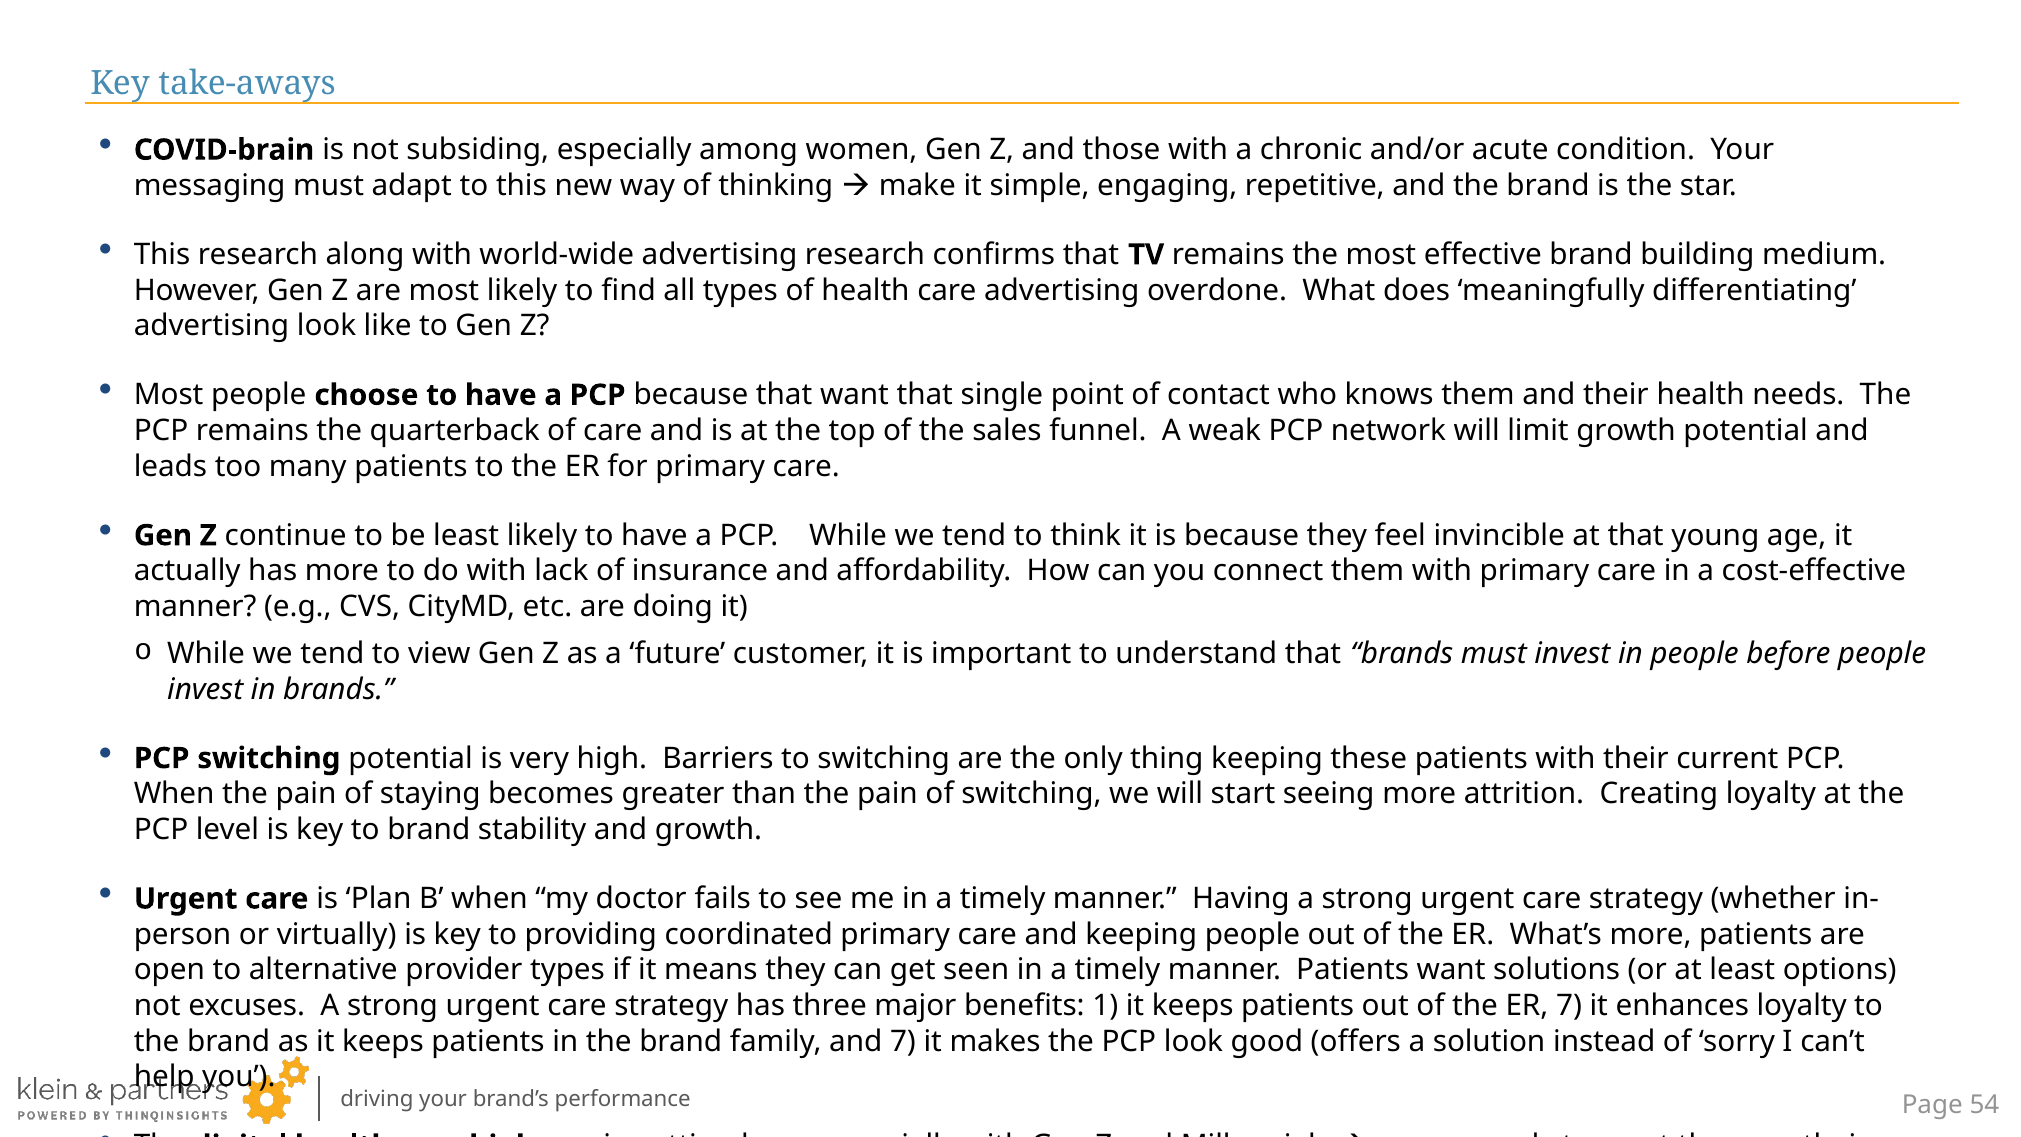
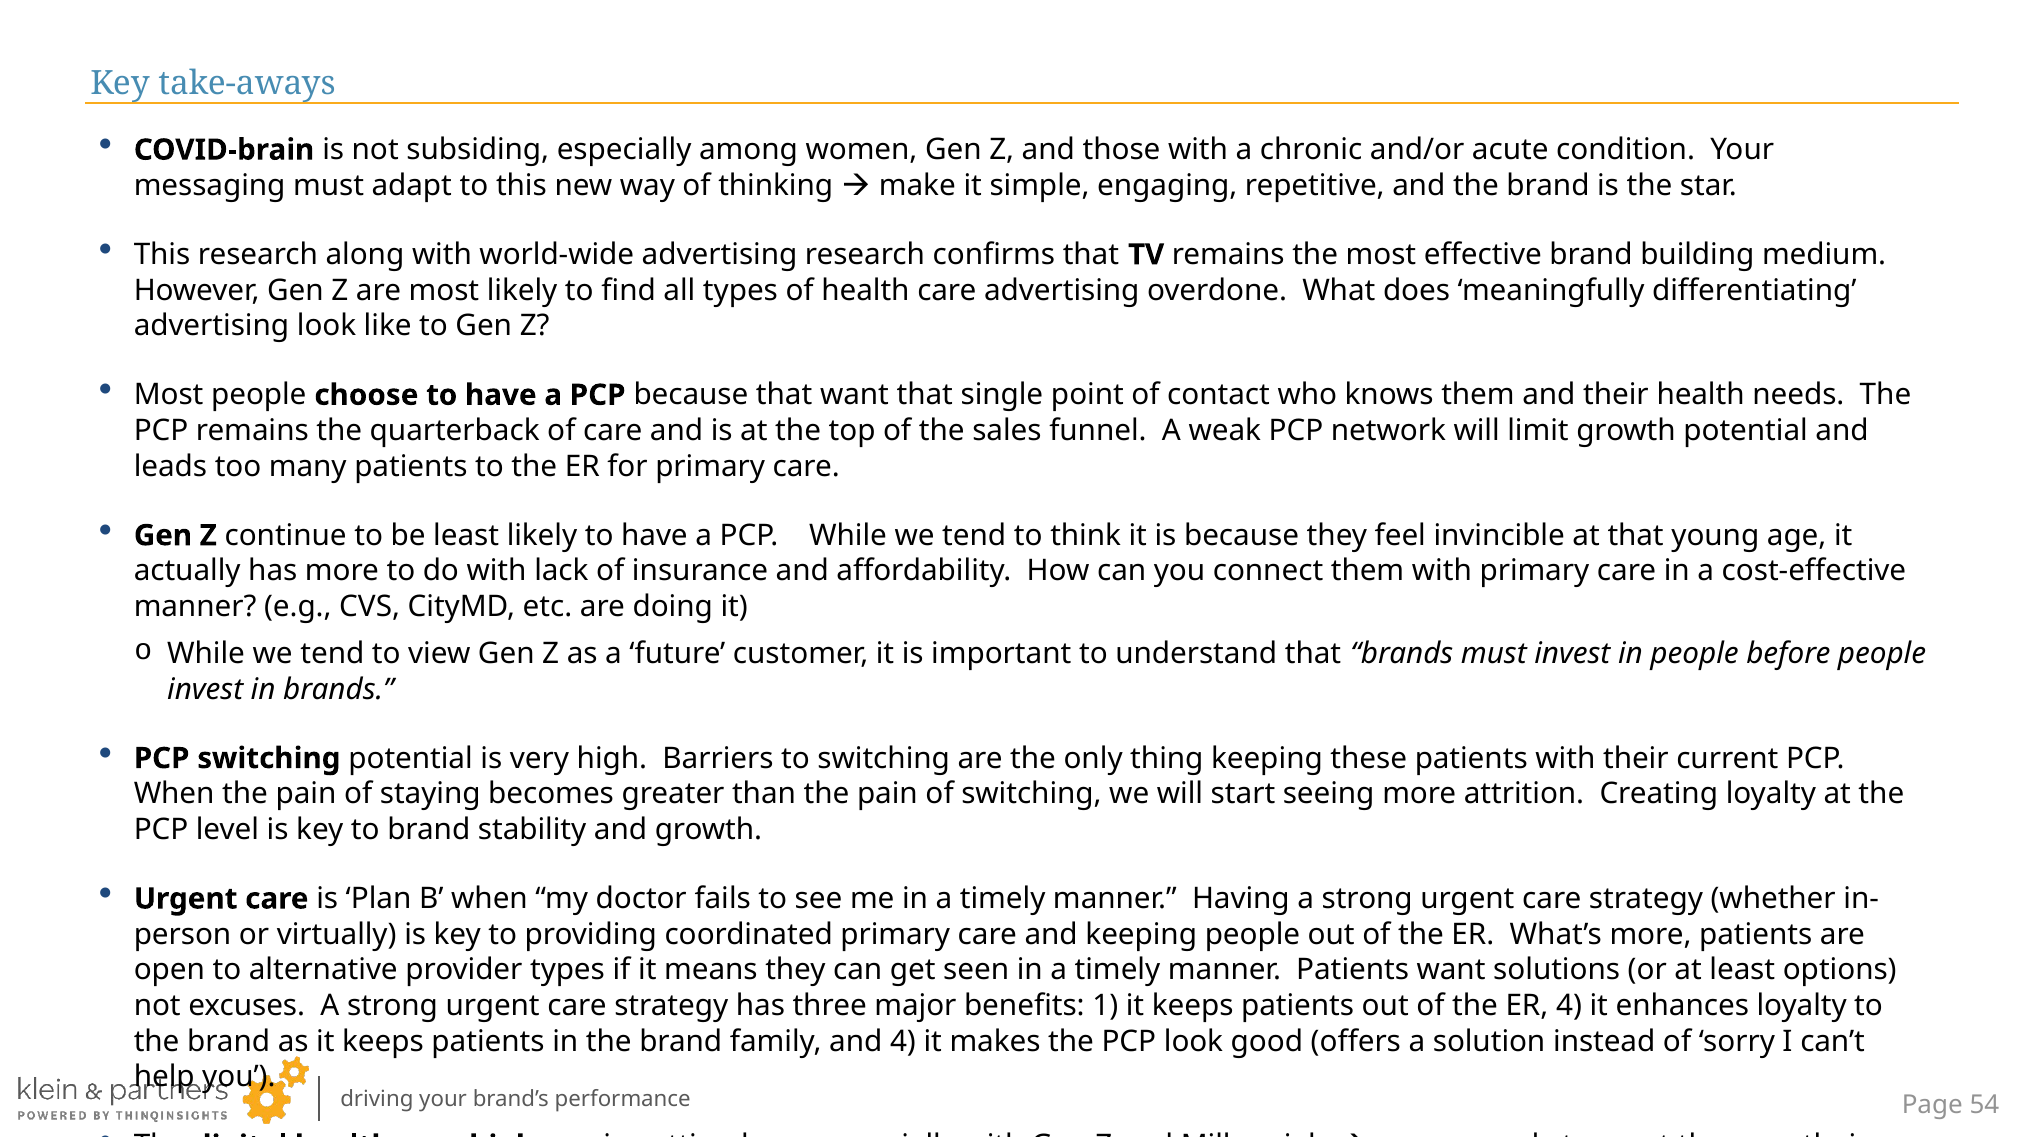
ER 7: 7 -> 4 (1569, 1006)
and 7: 7 -> 4 (903, 1041)
